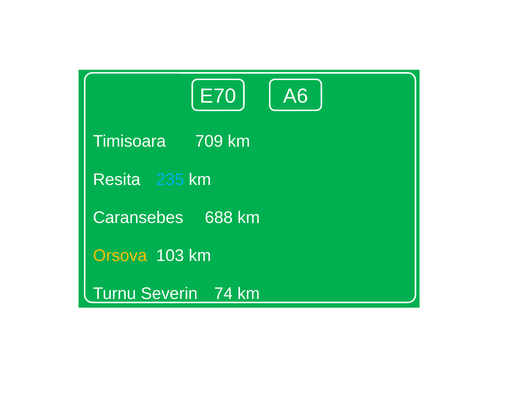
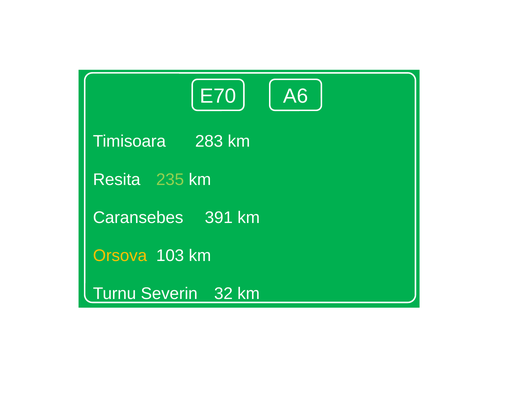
709: 709 -> 283 (209, 141)
235 colour: light blue -> light green (170, 179)
688: 688 -> 391 (219, 217)
74: 74 -> 32 (223, 294)
